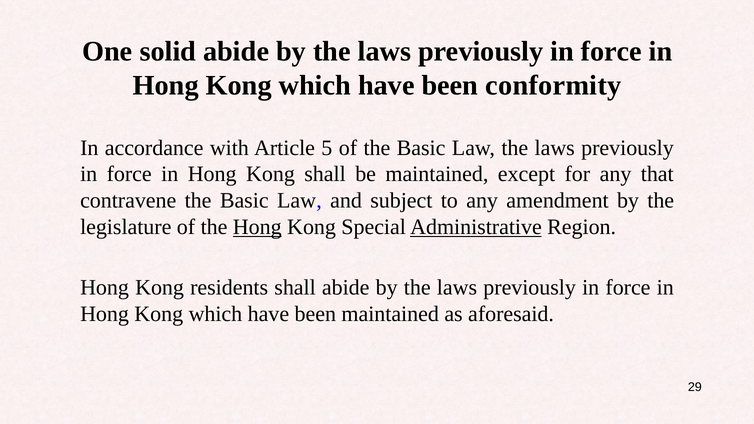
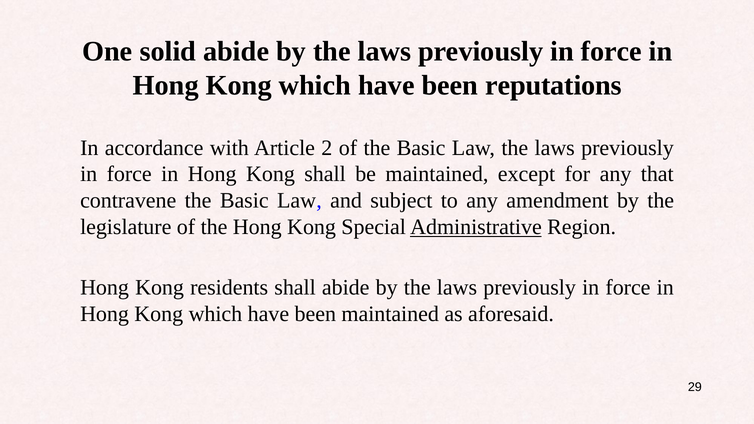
conformity: conformity -> reputations (554, 85)
5: 5 -> 2 (327, 148)
Hong underline: present -> none (257, 227)
